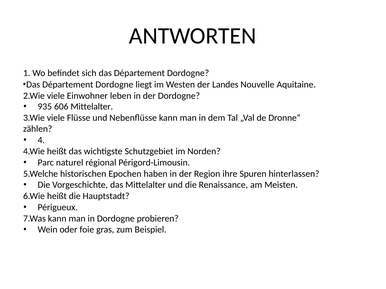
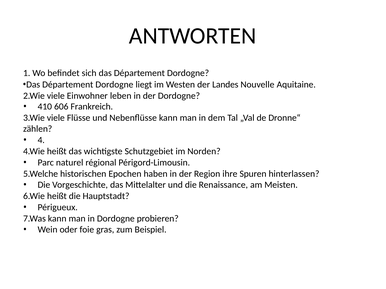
935: 935 -> 410 (45, 107)
606 Mittelalter: Mittelalter -> Frankreich (92, 107)
